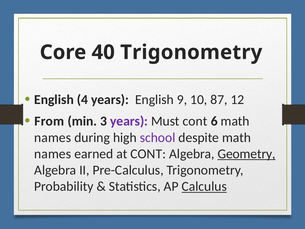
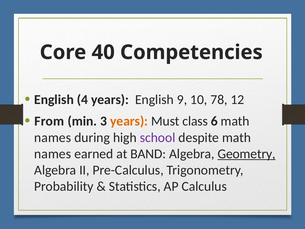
40 Trigonometry: Trigonometry -> Competencies (191, 52)
87: 87 -> 78 (219, 100)
years colour: purple -> orange (129, 121)
Must cont: cont -> class (195, 121)
at CONT: CONT -> BAND (148, 154)
Calculus underline: present -> none (204, 186)
